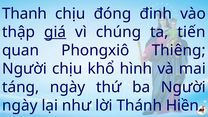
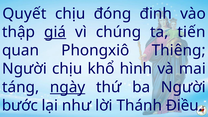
Thanh: Thanh -> Quyết (24, 14)
ngày underline: none -> present (68, 87)
ngày: ngày -> bước (20, 106)
Hiền: Hiền -> Điều (184, 106)
